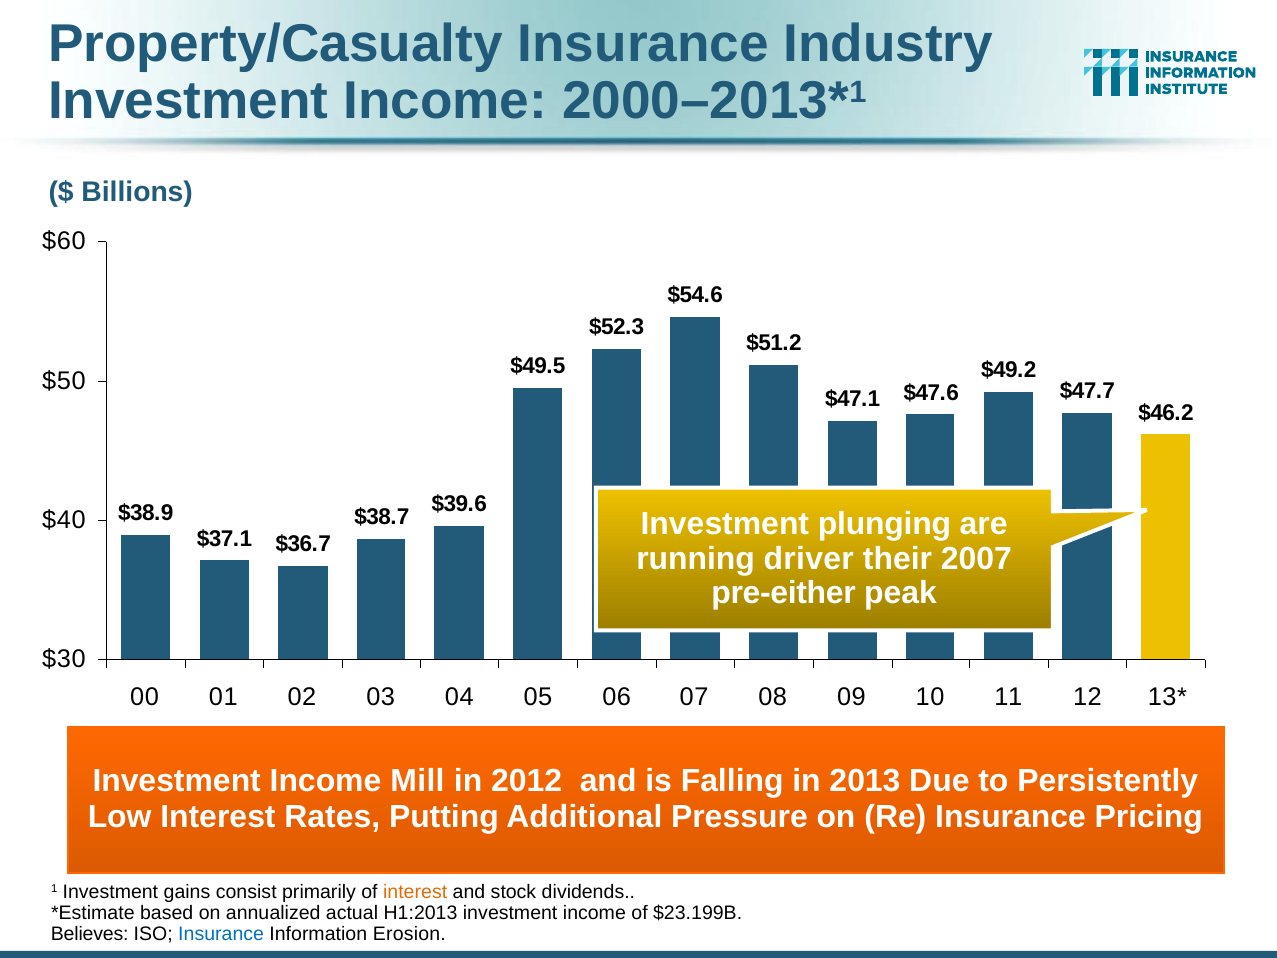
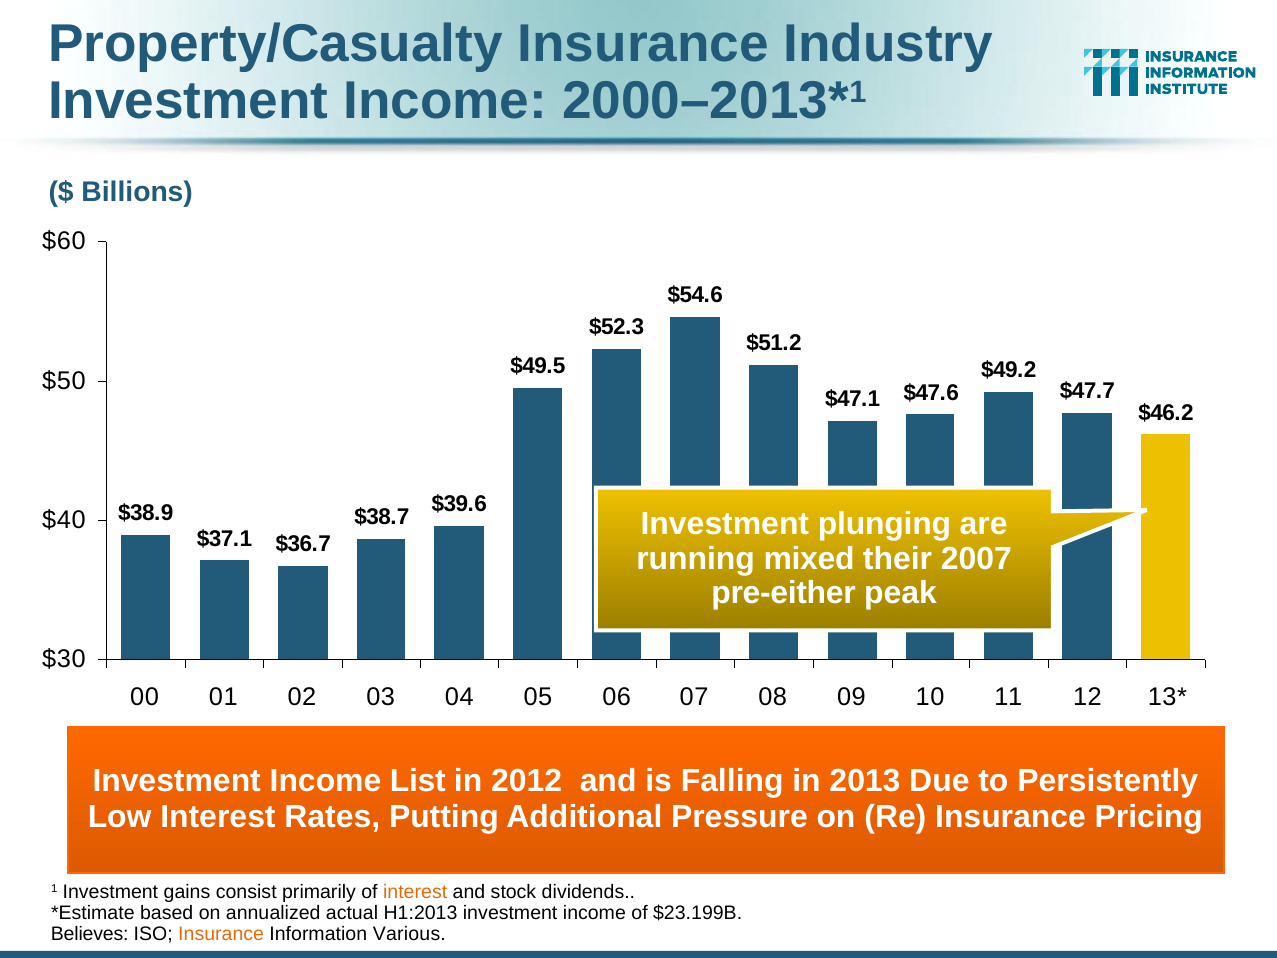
driver: driver -> mixed (809, 559)
Mill: Mill -> List (418, 781)
Insurance colour: blue -> orange (221, 933)
Erosion: Erosion -> Various (409, 933)
